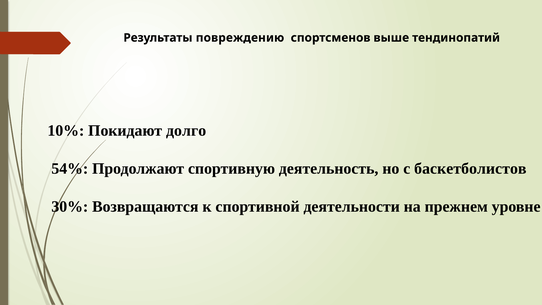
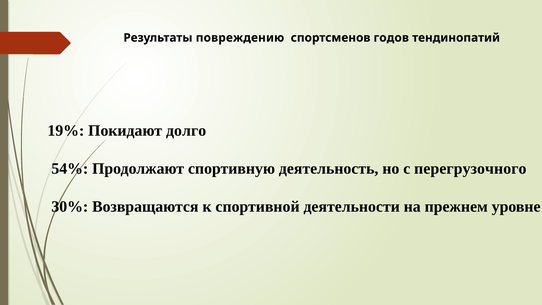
выше: выше -> годов (391, 38)
10%: 10% -> 19% (66, 131)
баскетболистов: баскетболистов -> перегрузочного (470, 169)
